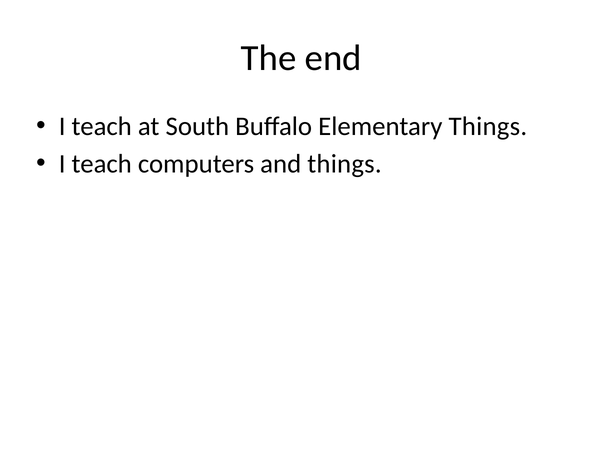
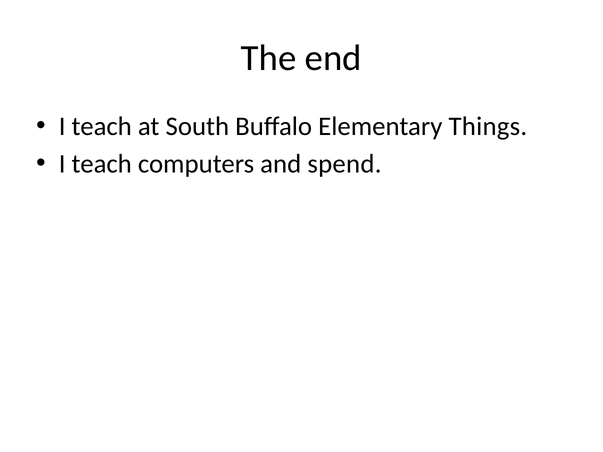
and things: things -> spend (344, 164)
